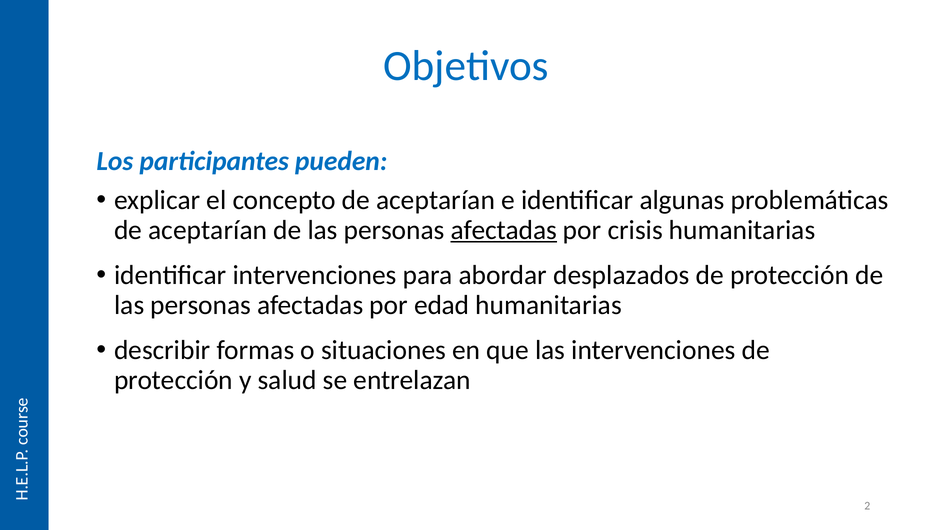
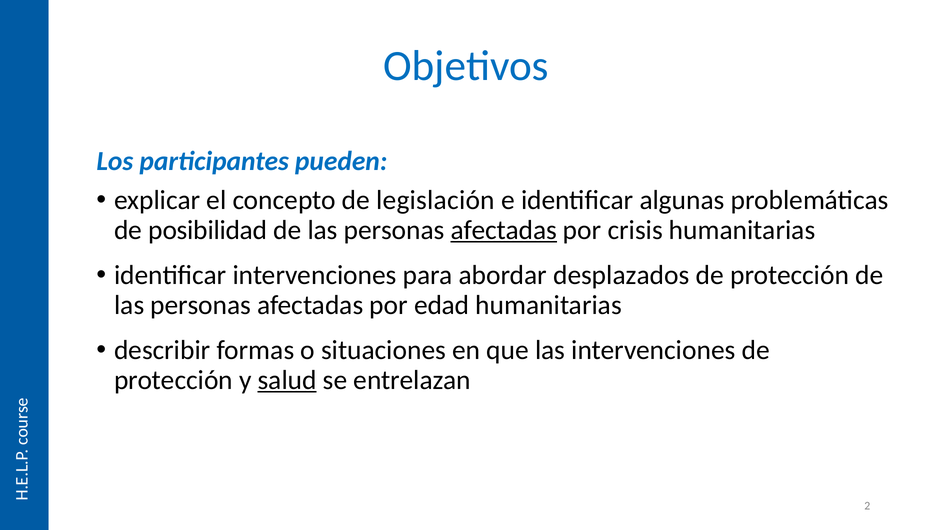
concepto de aceptarían: aceptarían -> legislación (435, 200)
aceptarían: aceptarían -> posibilidad (208, 230)
salud underline: none -> present (287, 380)
